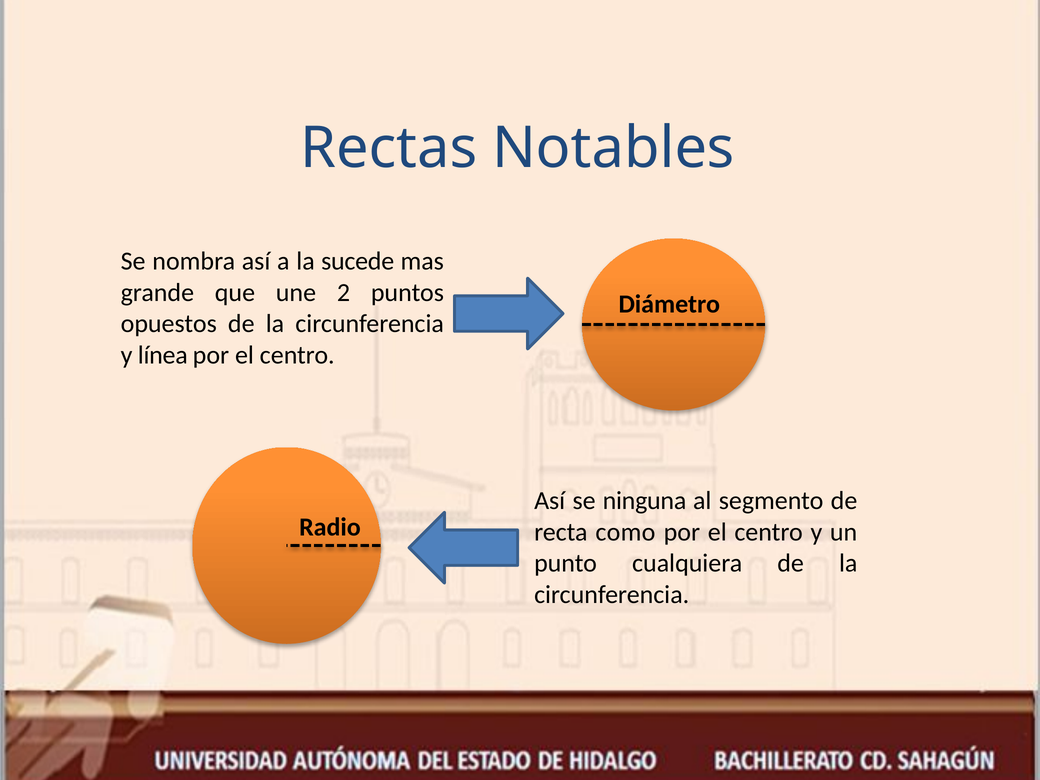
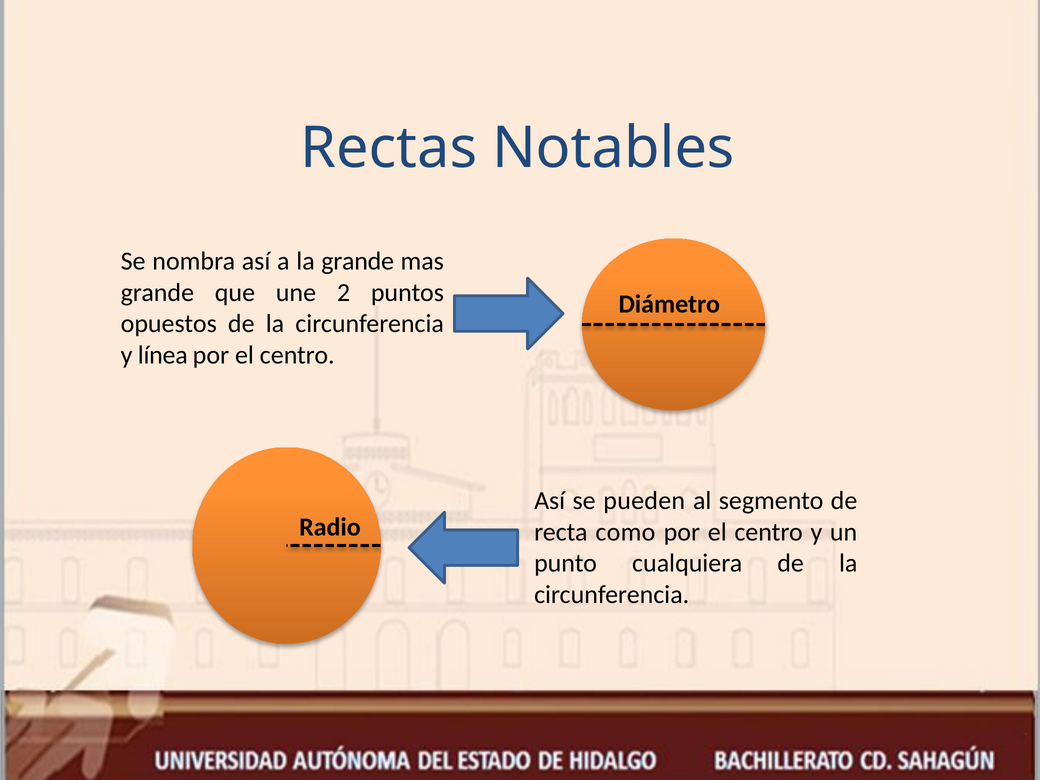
la sucede: sucede -> grande (358, 261)
ninguna: ninguna -> pueden (644, 501)
